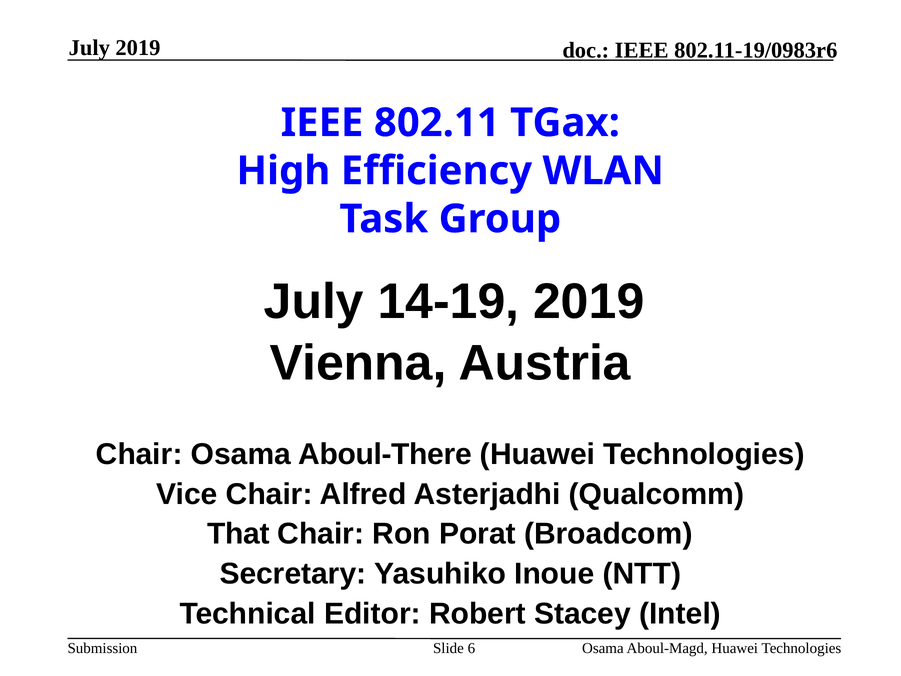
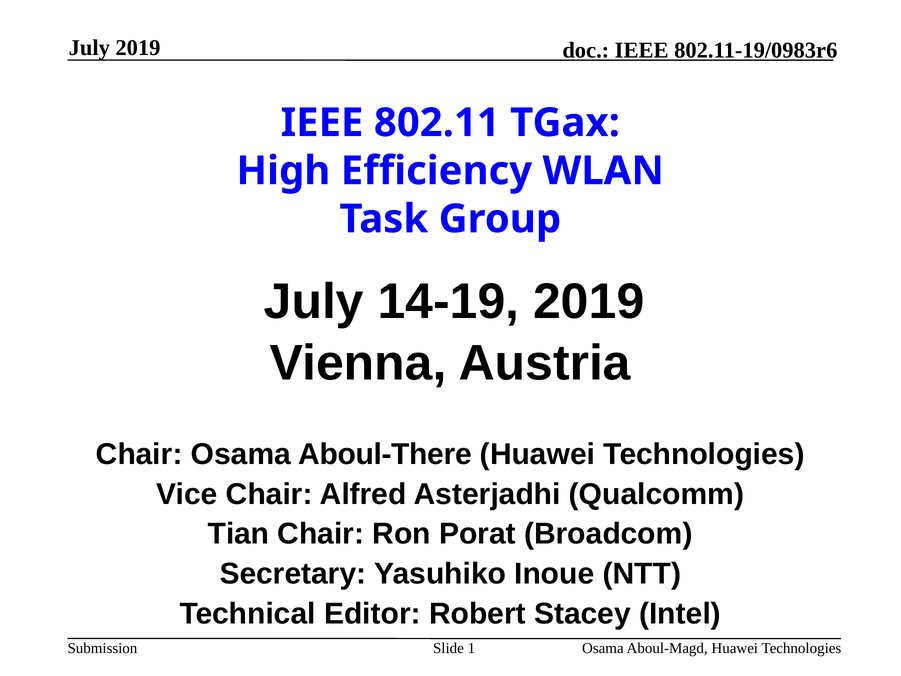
That: That -> Tian (239, 534)
6: 6 -> 1 (471, 648)
